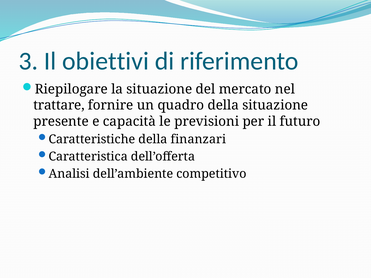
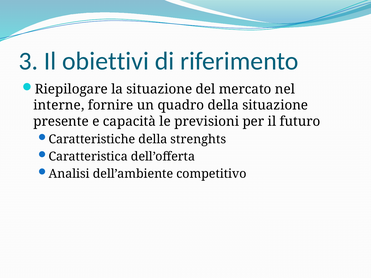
trattare: trattare -> interne (59, 105)
finanzari: finanzari -> strenghts (198, 139)
